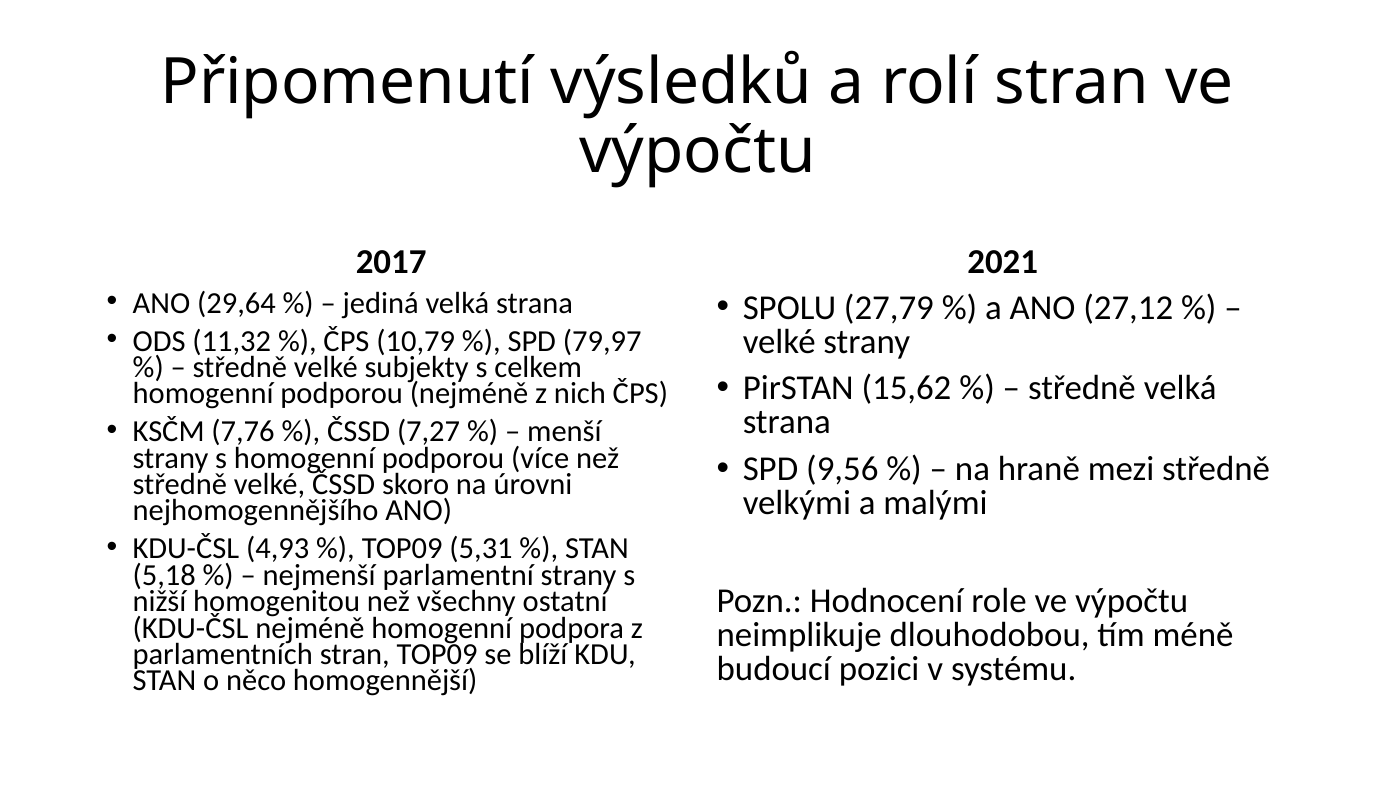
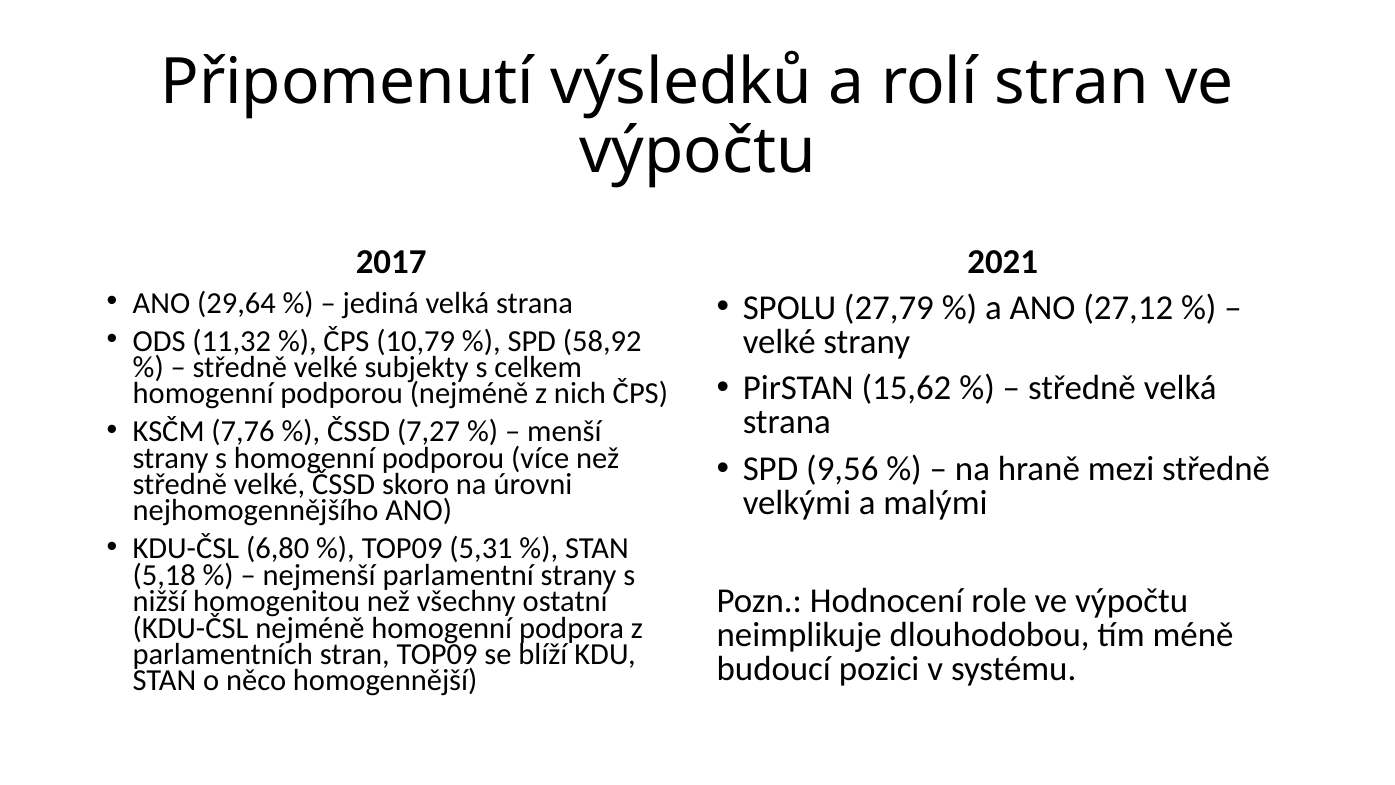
79,97: 79,97 -> 58,92 (602, 341)
4,93: 4,93 -> 6,80 (278, 549)
